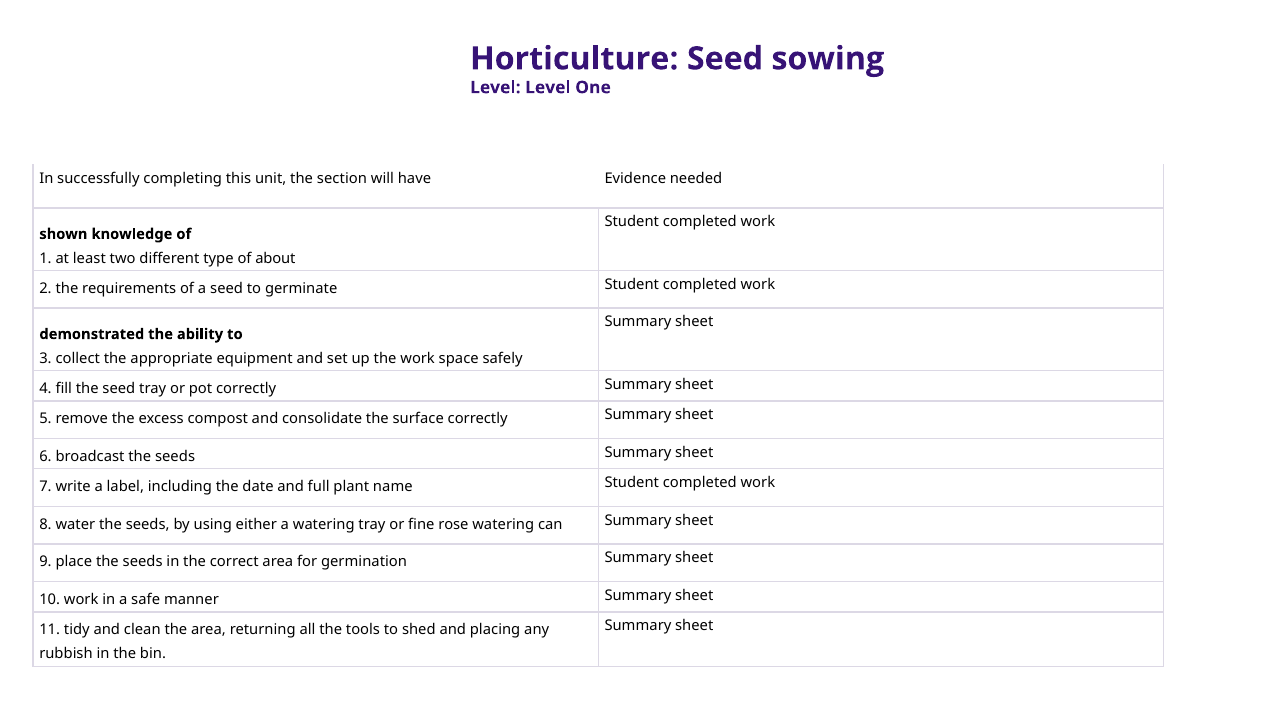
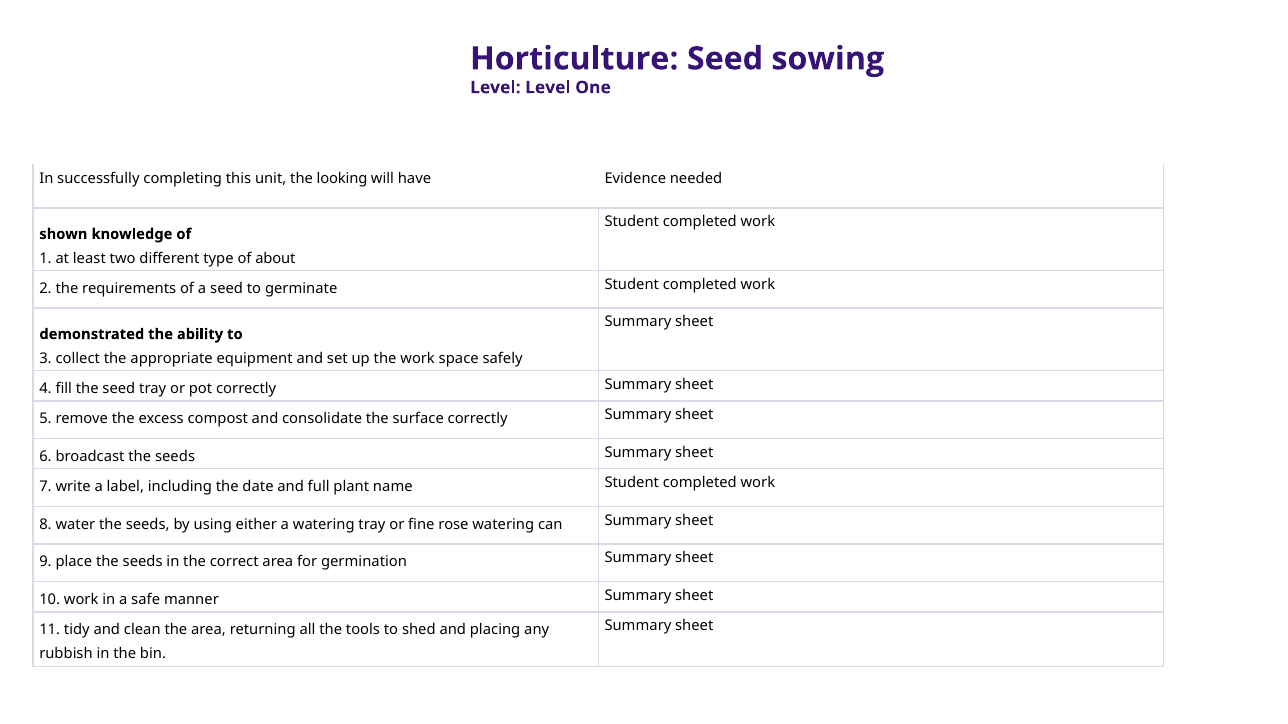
section: section -> looking (342, 179)
